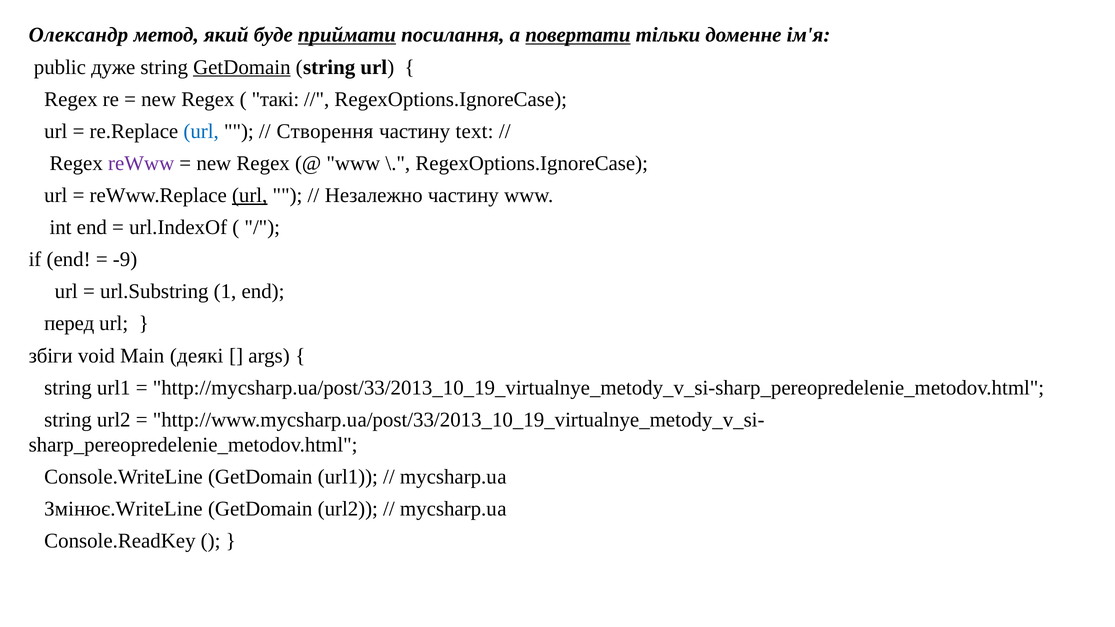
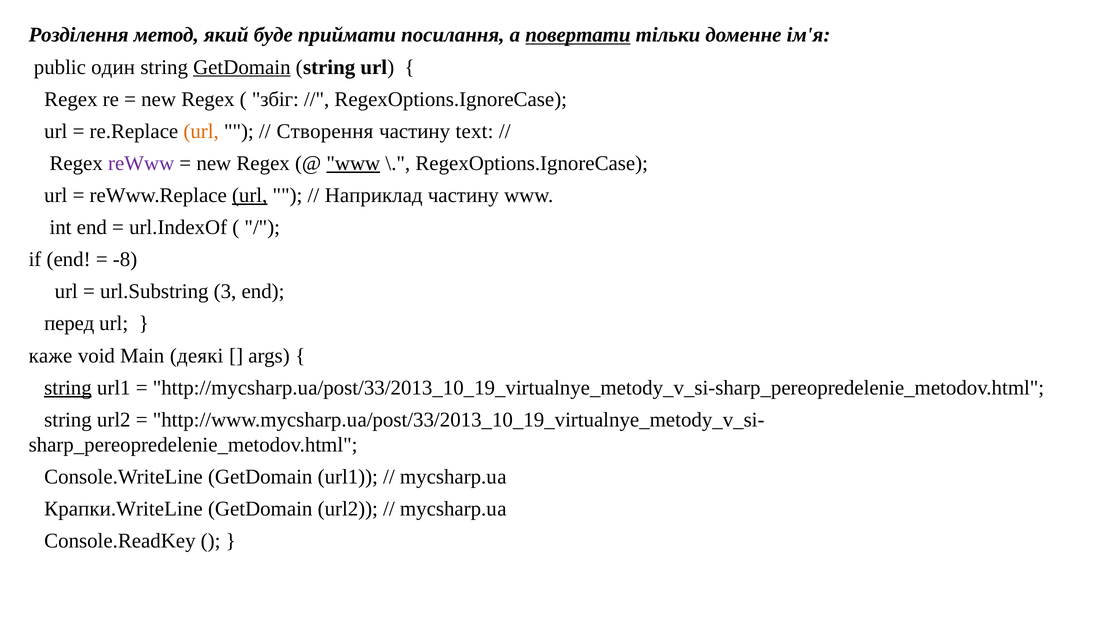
Олександр: Олександр -> Розділення (79, 35)
приймати underline: present -> none (347, 35)
дуже: дуже -> один (113, 67)
такі: такі -> збіг (275, 99)
url colour: blue -> orange (201, 131)
www underline: none -> present (353, 163)
Незалежно: Незалежно -> Наприклад (374, 195)
-9: -9 -> -8 (125, 260)
1: 1 -> 3 (225, 292)
збіги: збіги -> каже (50, 356)
string underline: none -> present (68, 388)
Змінює.WriteLine: Змінює.WriteLine -> Крапки.WriteLine (123, 509)
